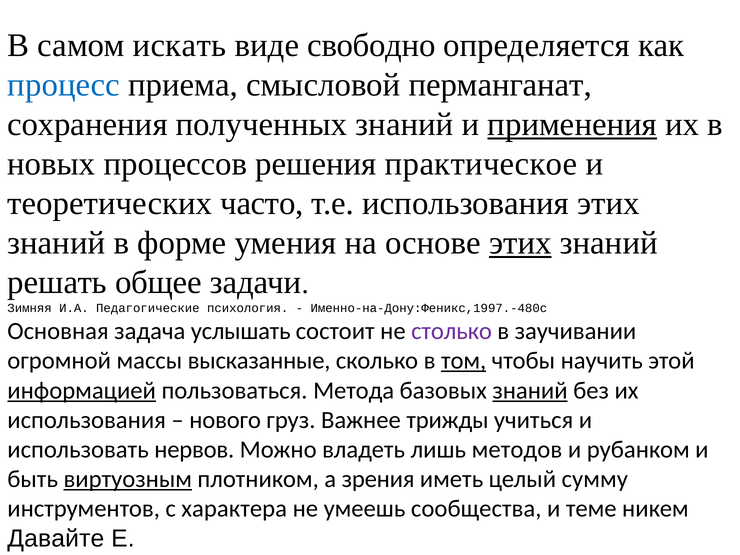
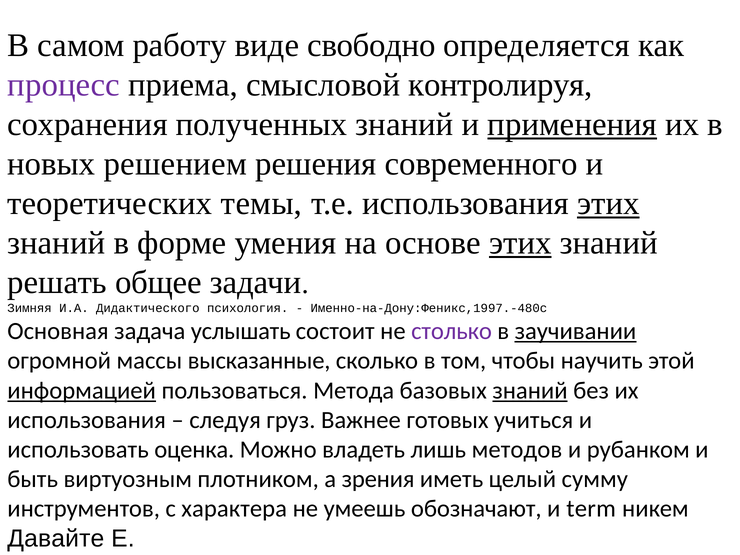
искать: искать -> работу (180, 46)
процесс colour: blue -> purple (64, 85)
перманганат: перманганат -> контролируя (500, 85)
процессов: процессов -> решением (175, 164)
практическое: практическое -> современного (481, 164)
часто: часто -> темы (262, 204)
этих underline: none -> present (608, 204)
Педагогические: Педагогические -> Дидактического (148, 308)
заучивании underline: none -> present (575, 331)
том underline: present -> none (464, 361)
нового: нового -> следуя (225, 420)
трижды: трижды -> готовых (447, 420)
нервов: нервов -> оценка (194, 450)
виртуозным underline: present -> none (128, 479)
сообщества: сообщества -> обозначают (476, 509)
теме: теме -> term (591, 509)
